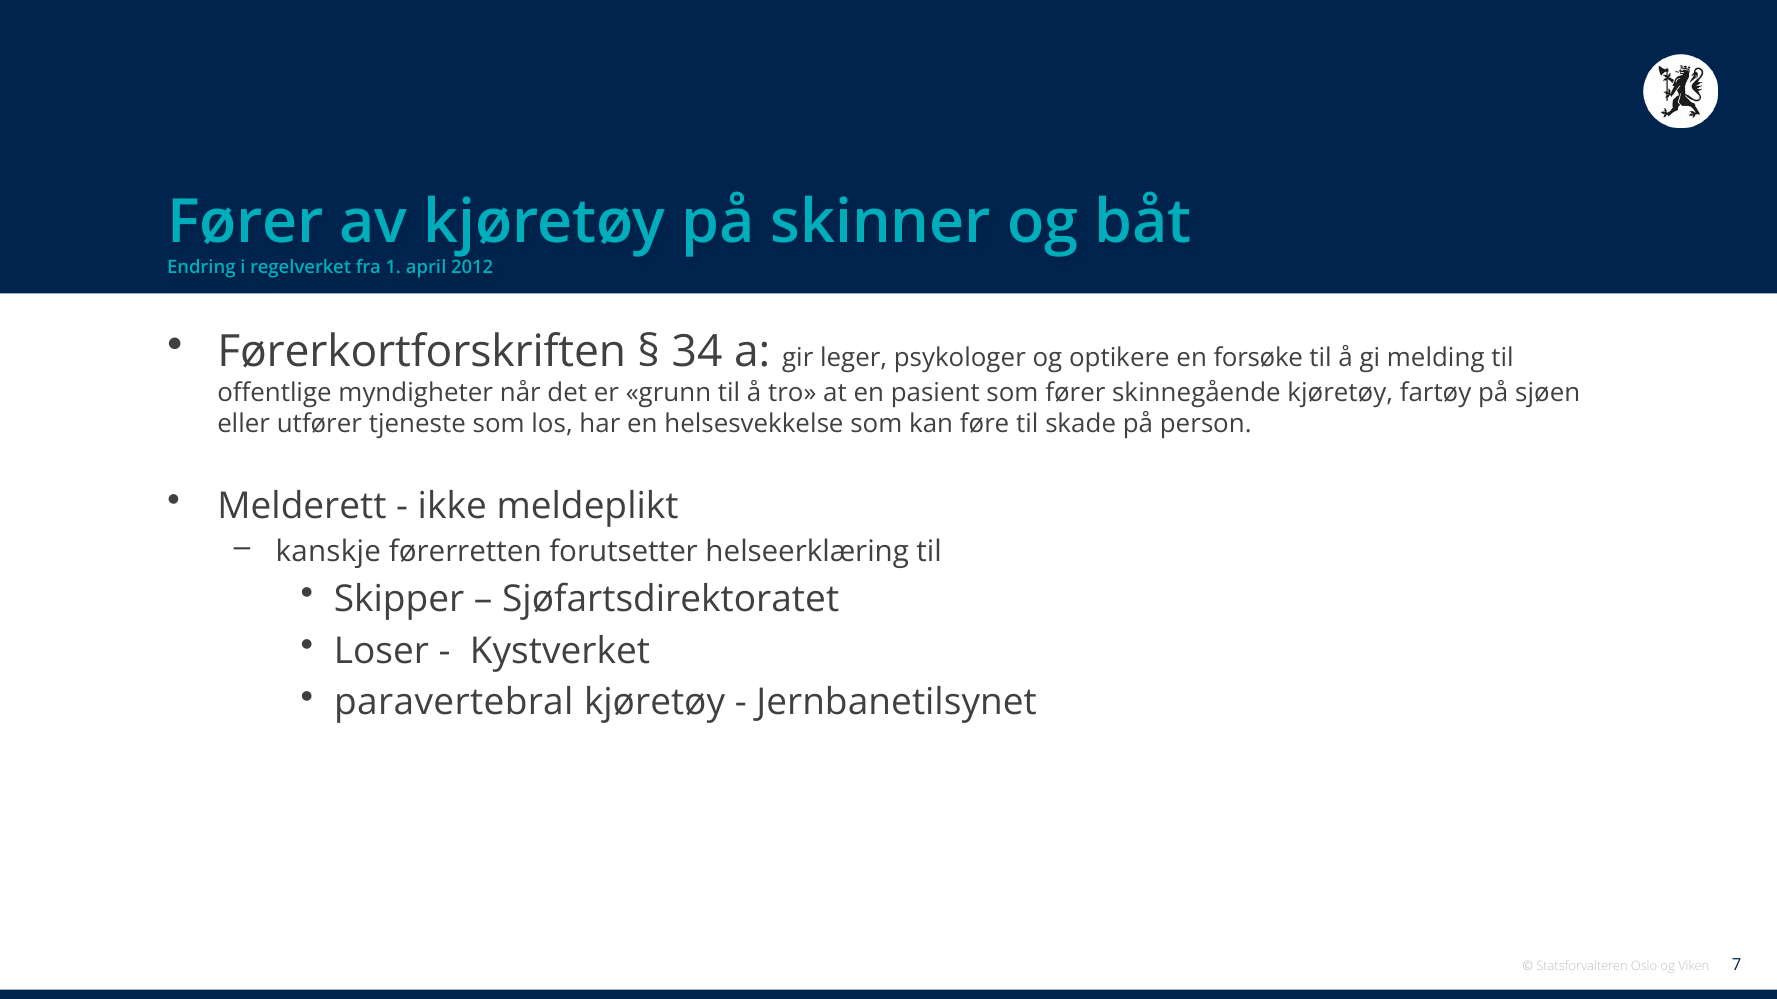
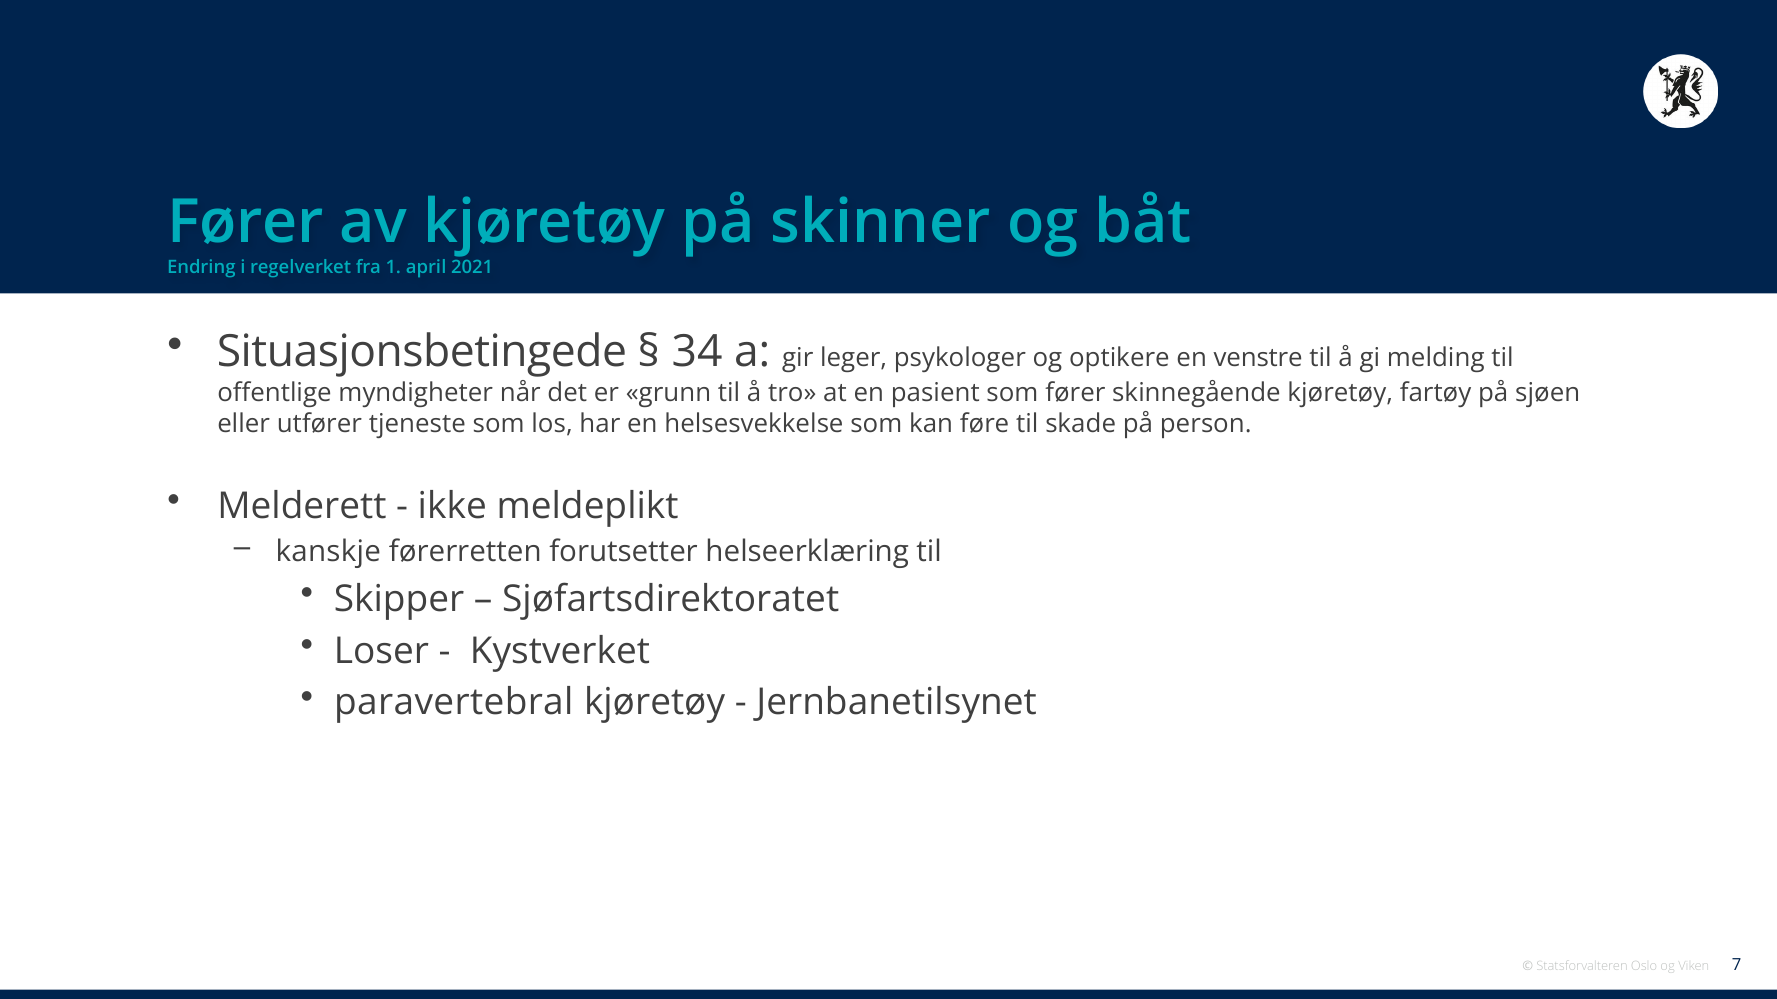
2012: 2012 -> 2021 (472, 268)
Førerkortforskriften: Førerkortforskriften -> Situasjonsbetingede (422, 352)
forsøke: forsøke -> venstre (1258, 358)
